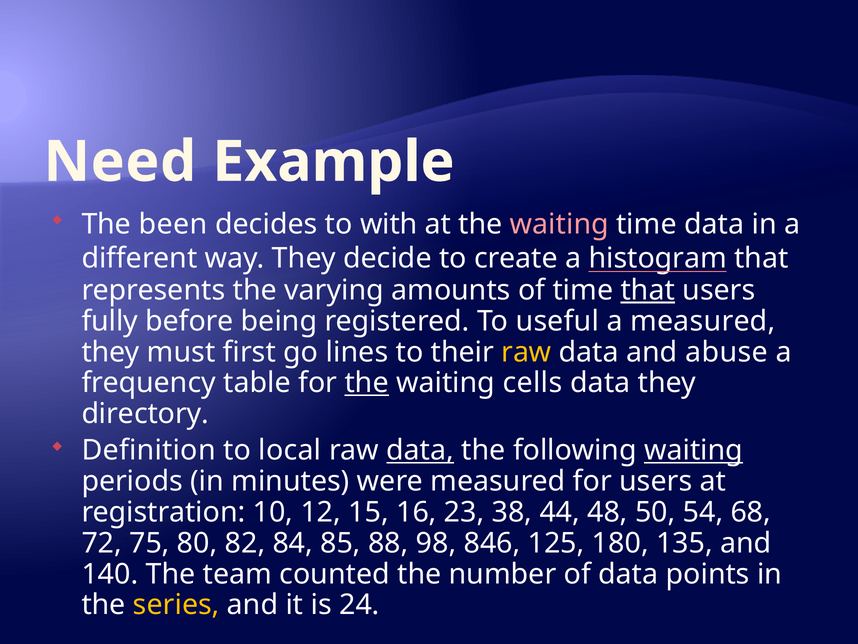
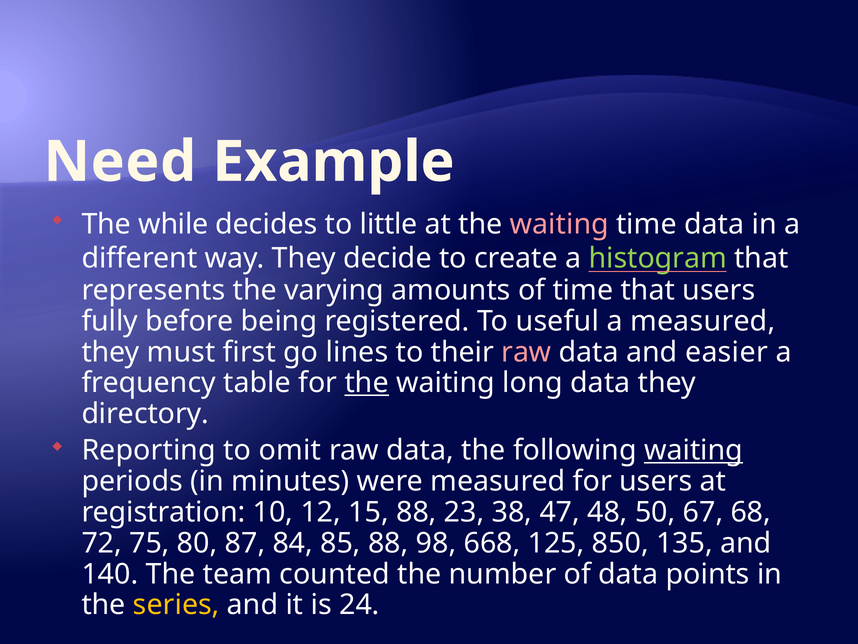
been: been -> while (173, 224)
with: with -> little (389, 224)
histogram colour: white -> light green (658, 258)
that underline: present -> none (648, 290)
raw colour: yellow -> pink (526, 352)
abuse: abuse -> easier (727, 352)
cells: cells -> long (533, 383)
Definition: Definition -> Reporting (149, 450)
local: local -> omit (290, 450)
data underline: present -> none (420, 450)
15 16: 16 -> 88 (416, 512)
44: 44 -> 47 (560, 512)
54: 54 -> 67 (703, 512)
82: 82 -> 87 (245, 543)
846: 846 -> 668 (492, 543)
180: 180 -> 850 (620, 543)
